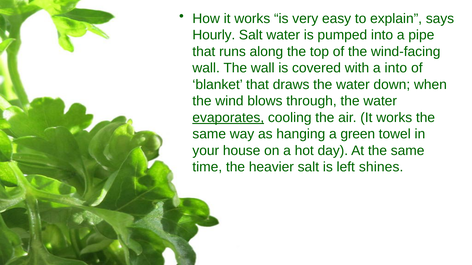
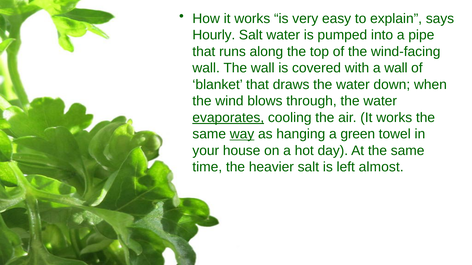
a into: into -> wall (396, 68)
way underline: none -> present (242, 134)
shines: shines -> almost (381, 167)
